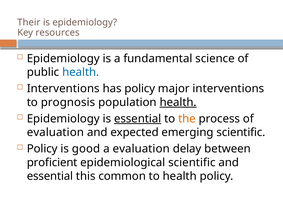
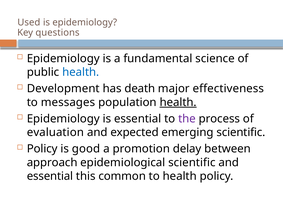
Their: Their -> Used (29, 22)
resources: resources -> questions (57, 33)
Interventions: Interventions -> Development (63, 89)
has policy: policy -> death (140, 89)
major interventions: interventions -> effectiveness (228, 89)
prognosis: prognosis -> messages (68, 102)
essential underline: present -> none (138, 119)
the colour: orange -> purple (187, 119)
a evaluation: evaluation -> promotion (141, 149)
proficient: proficient -> approach (52, 163)
